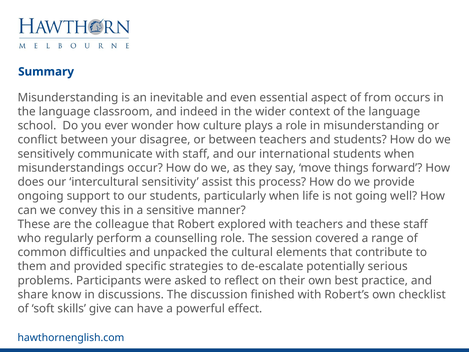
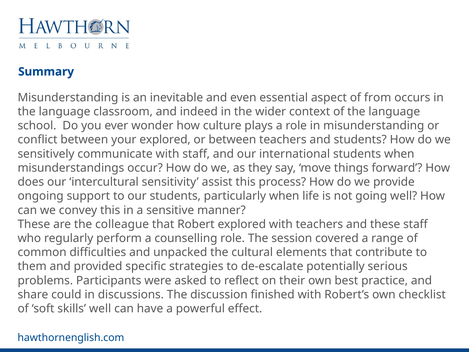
your disagree: disagree -> explored (165, 140)
know: know -> could (66, 294)
skills give: give -> well (100, 308)
